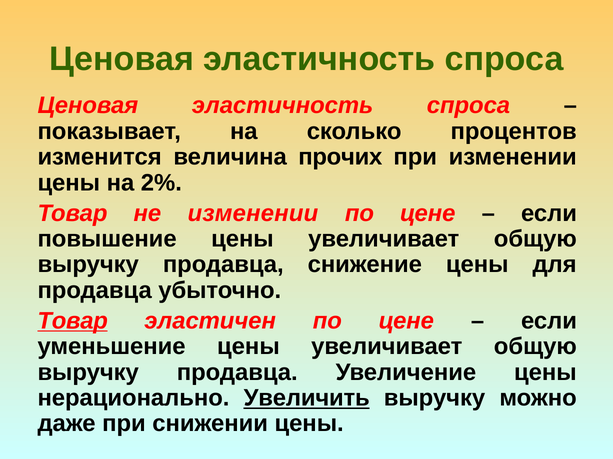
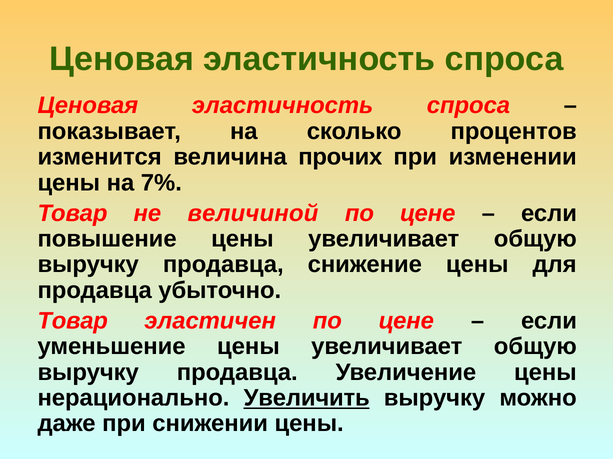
2%: 2% -> 7% (161, 183)
не изменении: изменении -> величиной (253, 214)
Товар underline: present -> none (73, 321)
